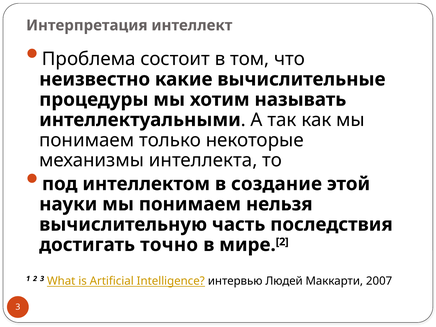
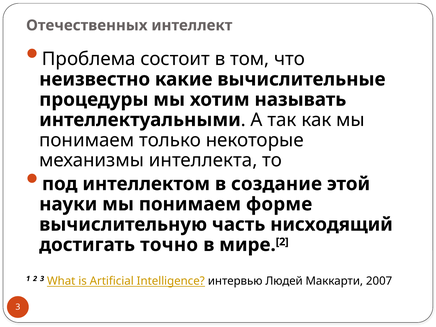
Интерпретация: Интерпретация -> Отечественных (87, 25)
нельзя: нельзя -> форме (279, 204)
последствия: последствия -> нисходящий (332, 224)
